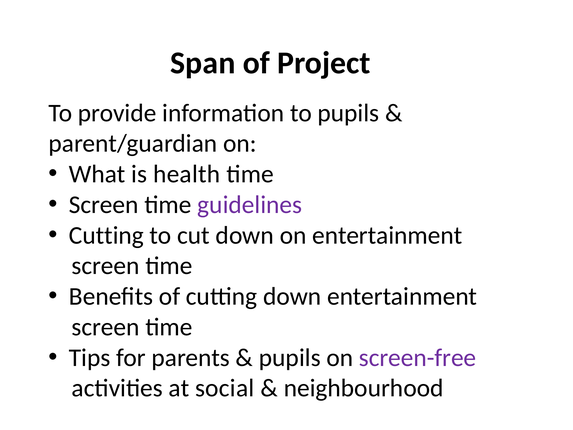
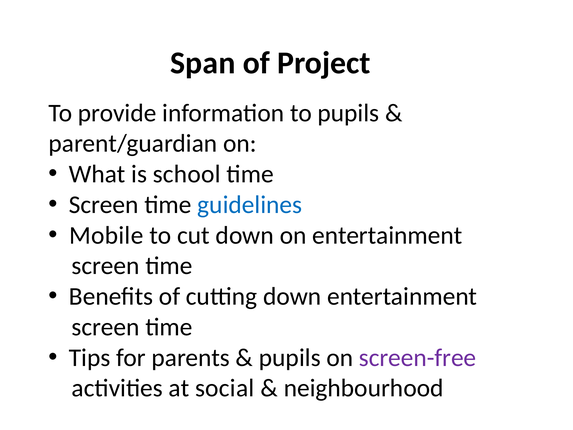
health: health -> school (187, 174)
guidelines colour: purple -> blue (250, 205)
Cutting: Cutting -> Mobile (106, 235)
